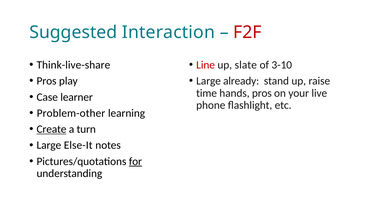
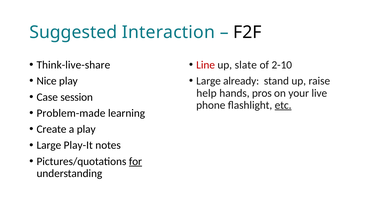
F2F colour: red -> black (247, 32)
3-10: 3-10 -> 2-10 (282, 65)
Pros: Pros -> Nice (47, 81)
time: time -> help (206, 93)
learner: learner -> session (77, 97)
etc underline: none -> present (283, 105)
Problem-other: Problem-other -> Problem-made (71, 113)
Create underline: present -> none (51, 130)
a turn: turn -> play (86, 130)
Else-It: Else-It -> Play-It (78, 146)
